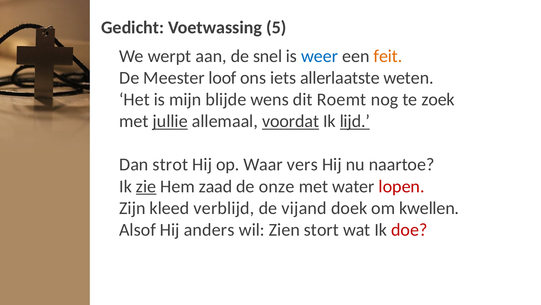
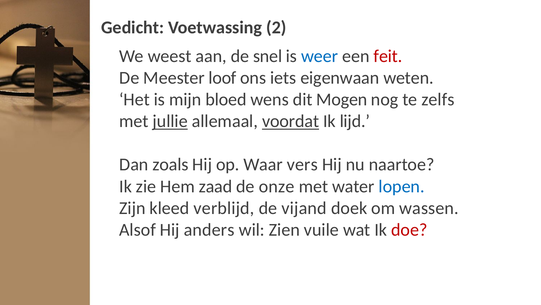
5: 5 -> 2 (276, 27)
werpt: werpt -> weest (170, 56)
feit colour: orange -> red (388, 56)
allerlaatste: allerlaatste -> eigenwaan (340, 78)
blijde: blijde -> bloed (226, 99)
Roemt: Roemt -> Mogen (342, 99)
zoek: zoek -> zelfs (438, 99)
lijd underline: present -> none (355, 121)
strot: strot -> zoals (170, 164)
zie underline: present -> none (146, 186)
lopen colour: red -> blue (402, 186)
kwellen: kwellen -> wassen (429, 208)
stort: stort -> vuile (321, 229)
